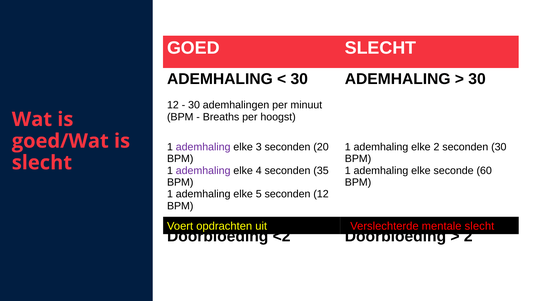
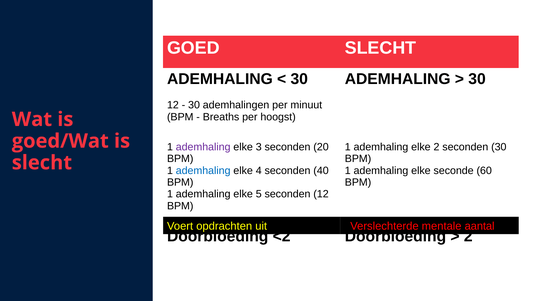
ademhaling colour: purple -> blue (203, 171)
35: 35 -> 40 (321, 171)
mentale slecht: slecht -> aantal (480, 227)
